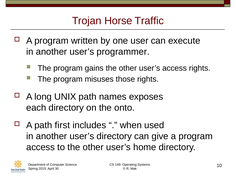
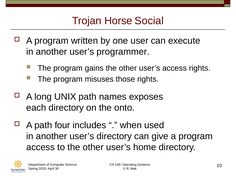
Traffic: Traffic -> Social (149, 21)
first: first -> four (62, 125)
